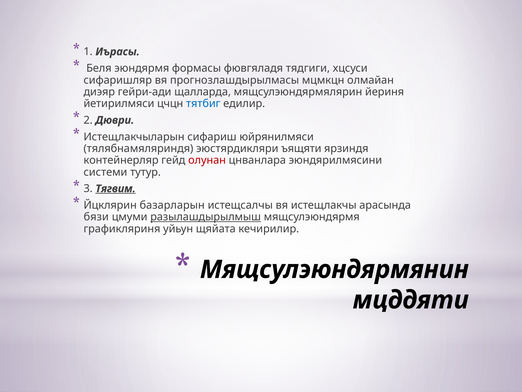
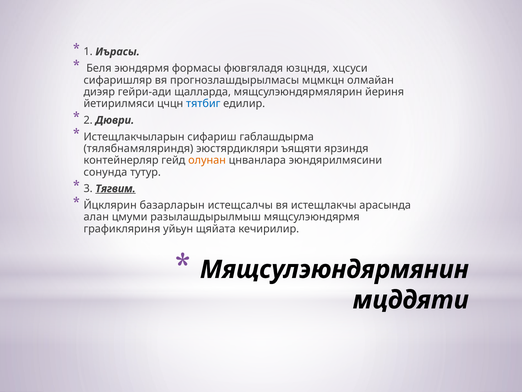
тядгиги: тядгиги -> юзцндя (308, 68)
юйрянилмяси: юйрянилмяси -> габлашдырма (277, 137)
олунан colour: red -> orange (207, 160)
системи: системи -> сонунда (105, 172)
бязи: бязи -> алан (96, 217)
разылашдырылмыш underline: present -> none (206, 217)
